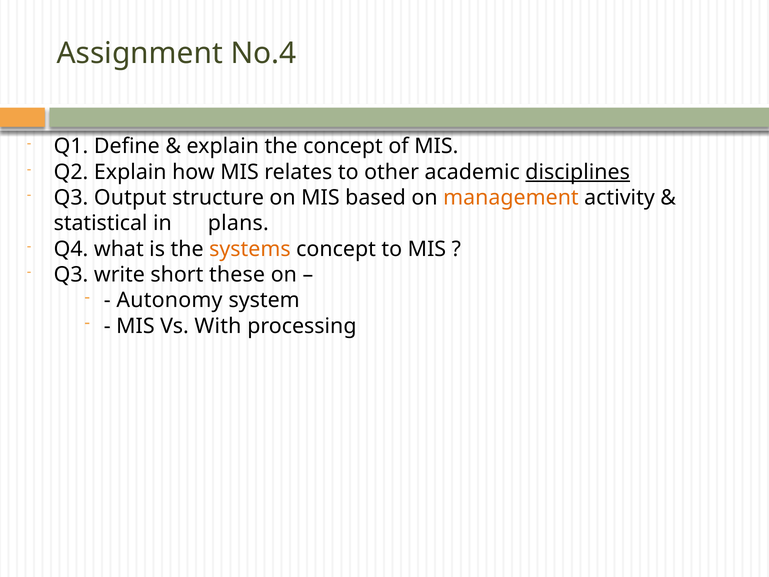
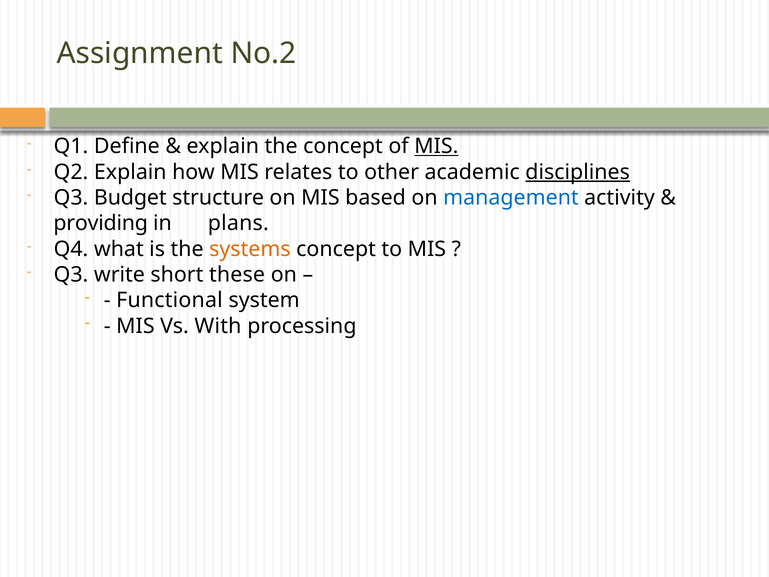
No.4: No.4 -> No.2 (264, 53)
MIS underline: none -> present (436, 146)
Output: Output -> Budget (130, 198)
management colour: orange -> blue (511, 198)
statistical: statistical -> providing (101, 223)
Autonomy: Autonomy -> Functional (169, 300)
